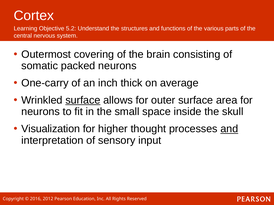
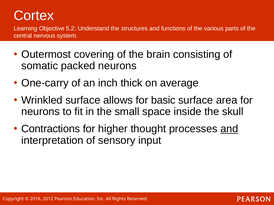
surface underline: present -> none (83, 100)
outer: outer -> basic (163, 100)
Visualization: Visualization -> Contractions (51, 129)
